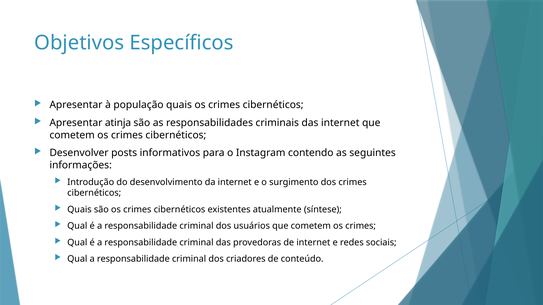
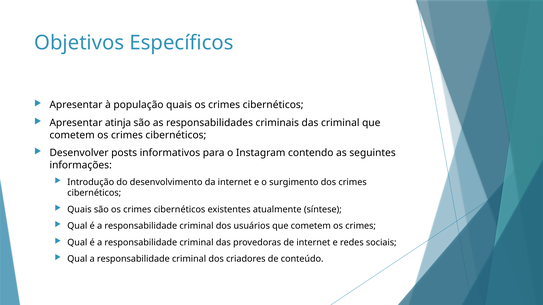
das internet: internet -> criminal (340, 123)
